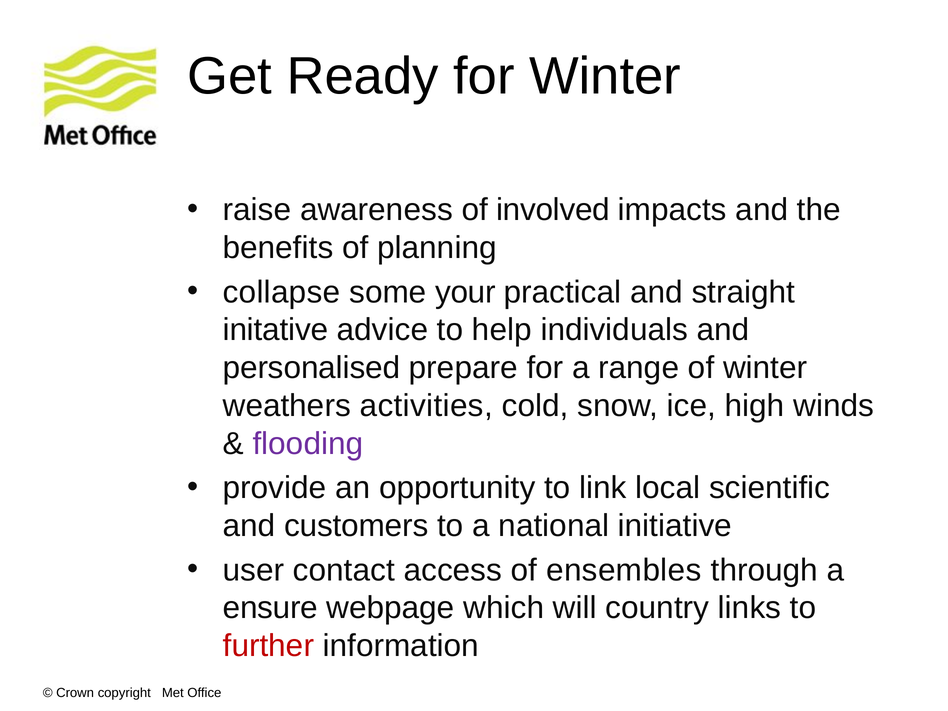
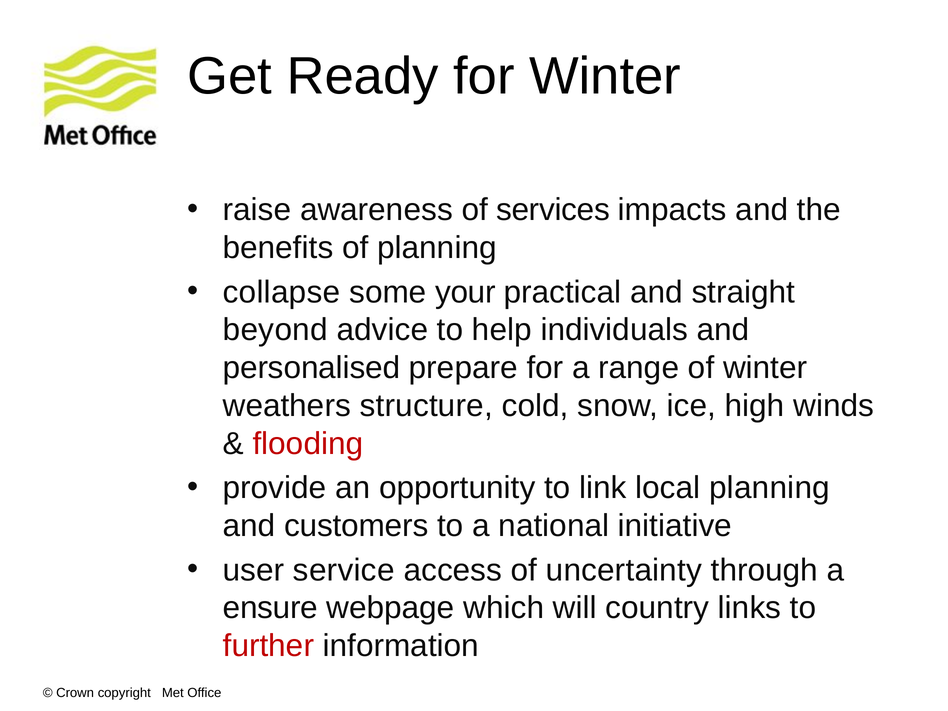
involved: involved -> services (553, 210)
initative: initative -> beyond (275, 330)
activities: activities -> structure (426, 406)
flooding colour: purple -> red (308, 444)
local scientific: scientific -> planning (770, 488)
contact: contact -> service (344, 570)
ensembles: ensembles -> uncertainty (624, 570)
